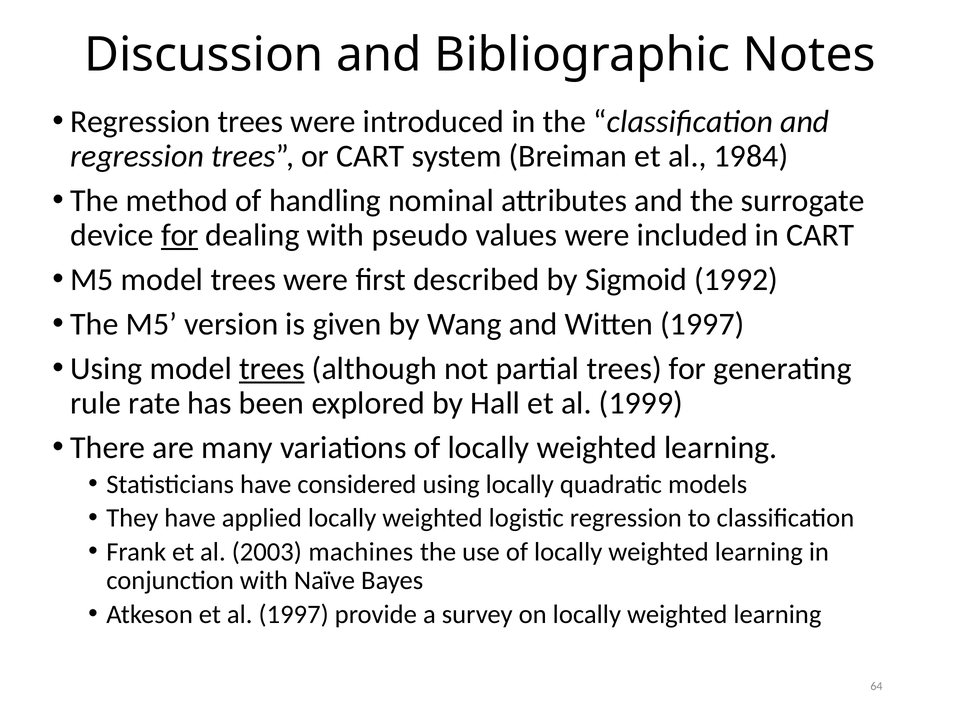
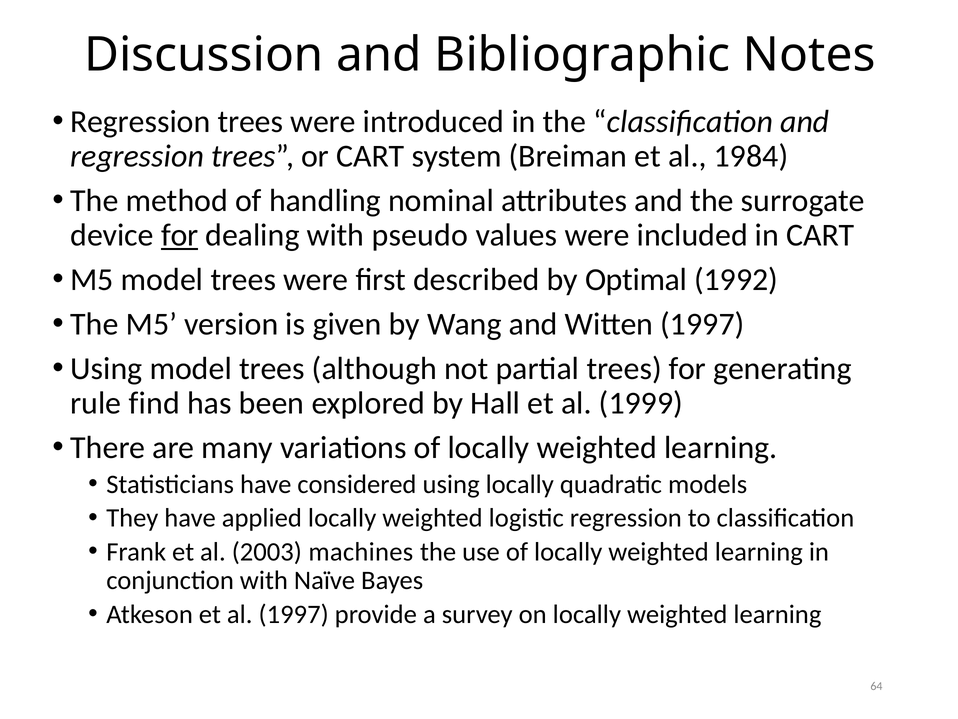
Sigmoid: Sigmoid -> Optimal (636, 279)
trees underline: present -> none (272, 368)
rate: rate -> find (154, 403)
